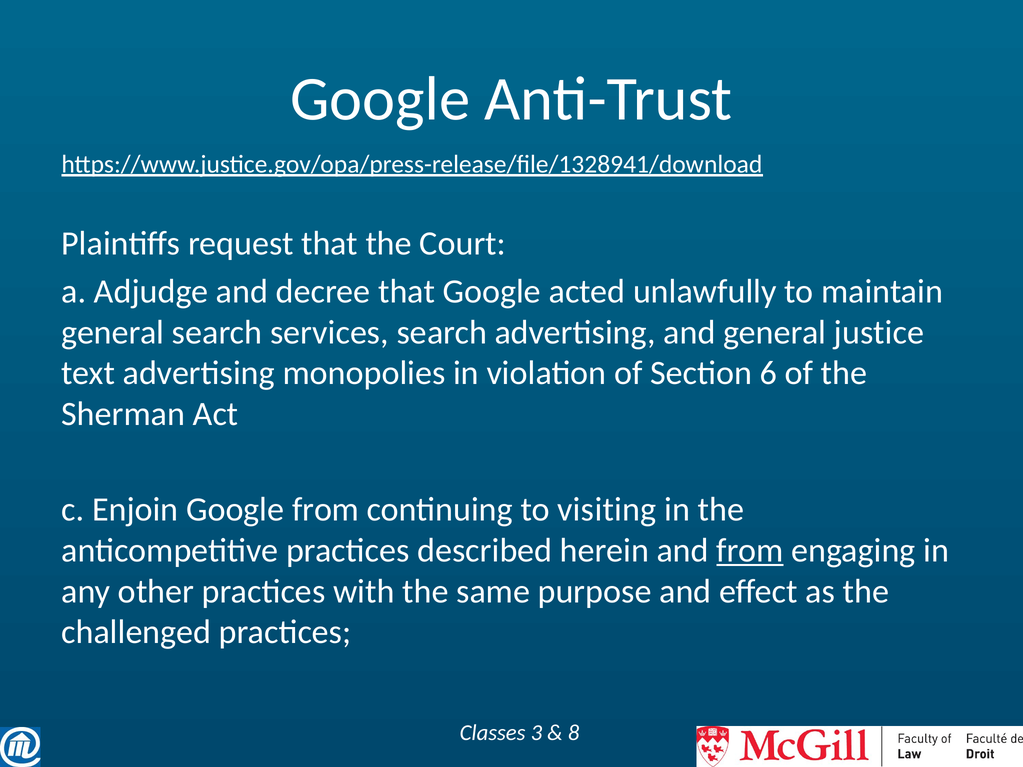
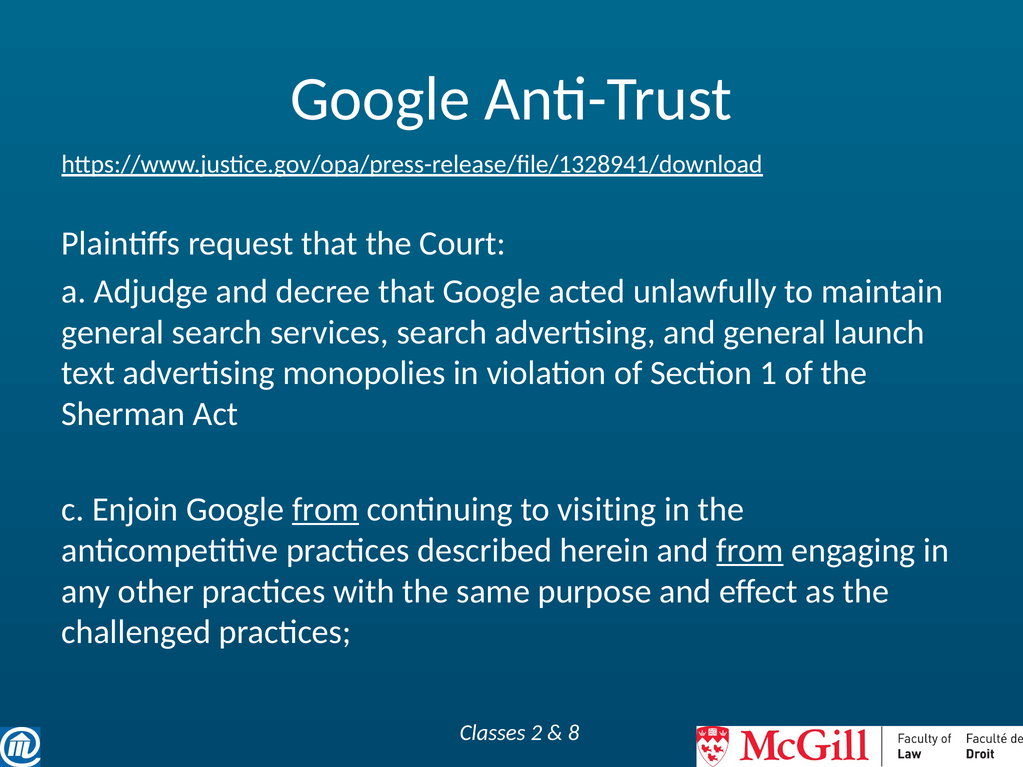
justice: justice -> launch (879, 332)
6: 6 -> 1 (768, 373)
from underline: none -> present (326, 510)
3: 3 -> 2 (536, 733)
